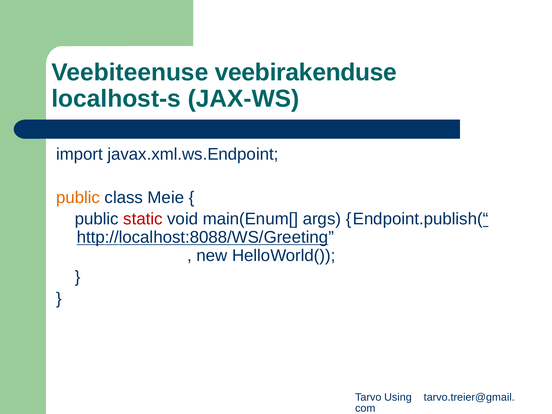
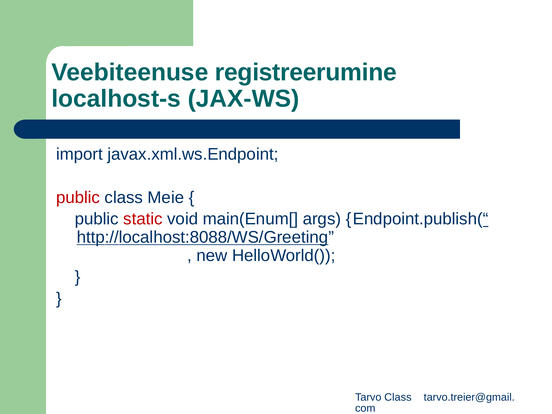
veebirakenduse: veebirakenduse -> registreerumine (306, 72)
public colour: orange -> red (78, 198)
Tarvo Using: Using -> Class (398, 397)
